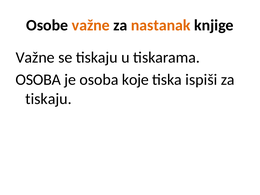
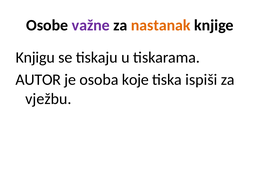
važne colour: orange -> purple (91, 25)
Važne: Važne -> Knjigu (35, 57)
OSOBA: OSOBA -> AUTOR (38, 80)
tiskaju: tiskaju -> vježbu (48, 99)
